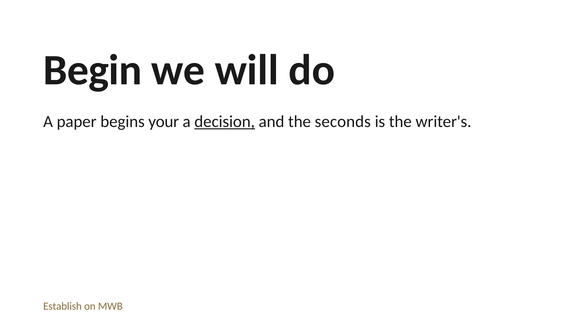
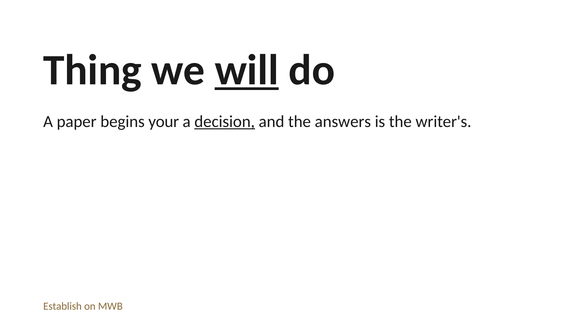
Begin: Begin -> Thing (92, 70)
will underline: none -> present (247, 70)
seconds: seconds -> answers (343, 122)
